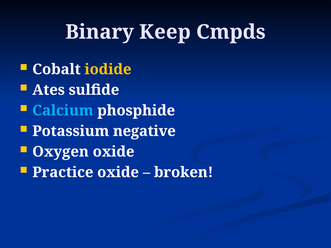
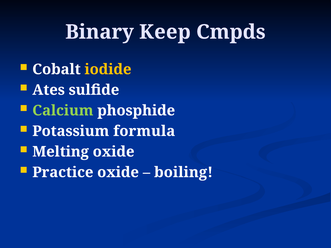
Calcium colour: light blue -> light green (63, 111)
negative: negative -> formula (144, 131)
Oxygen: Oxygen -> Melting (61, 152)
broken: broken -> boiling (184, 172)
